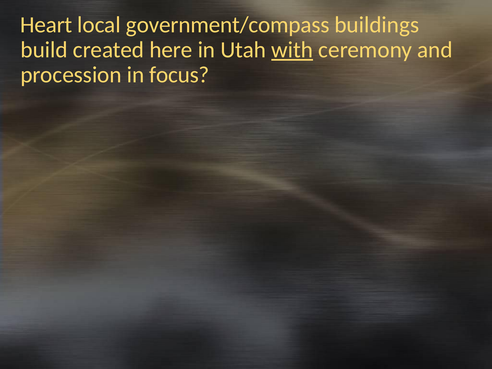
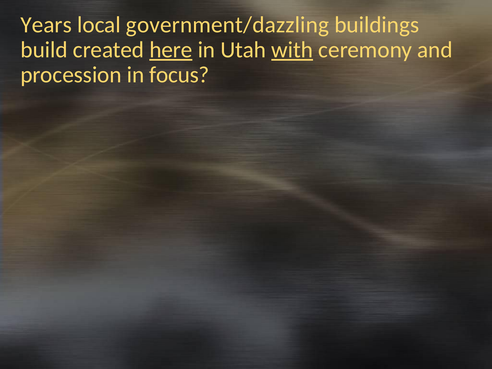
Heart: Heart -> Years (46, 25)
government/compass: government/compass -> government/dazzling (228, 25)
here underline: none -> present (171, 50)
